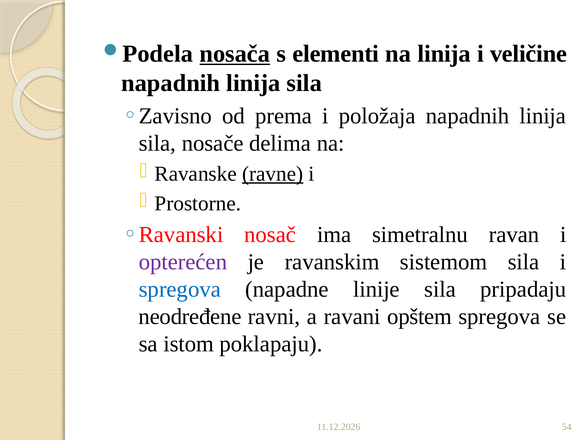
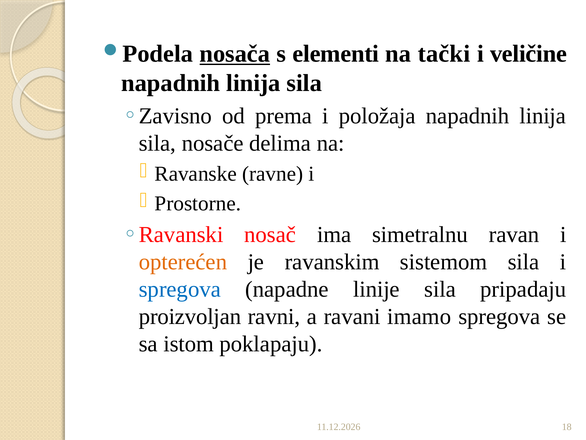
na linija: linija -> tački (444, 54)
ravne underline: present -> none (273, 174)
opterećen colour: purple -> orange (183, 262)
neodređene: neodređene -> proizvoljan (190, 316)
opštem: opštem -> imamo (419, 316)
54: 54 -> 18 (567, 427)
